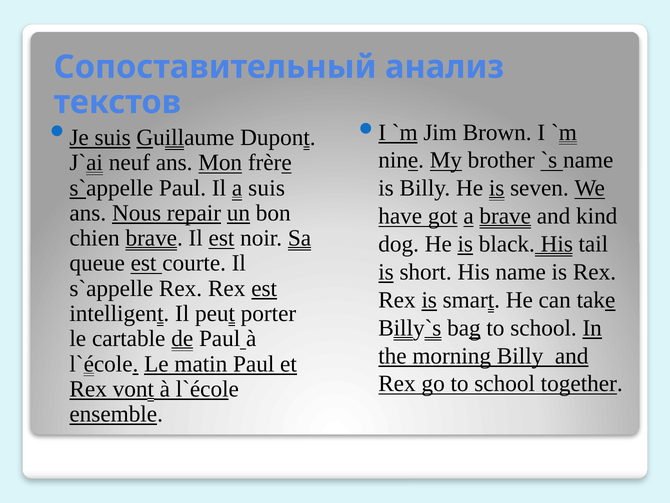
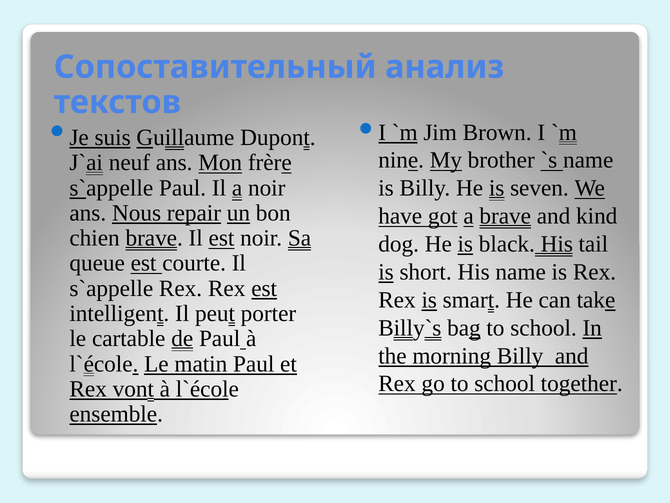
a suis: suis -> noir (267, 188)
